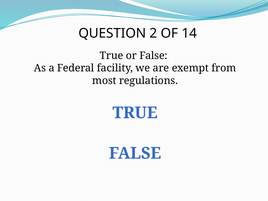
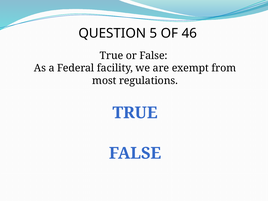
2: 2 -> 5 (153, 33)
14: 14 -> 46 (189, 33)
